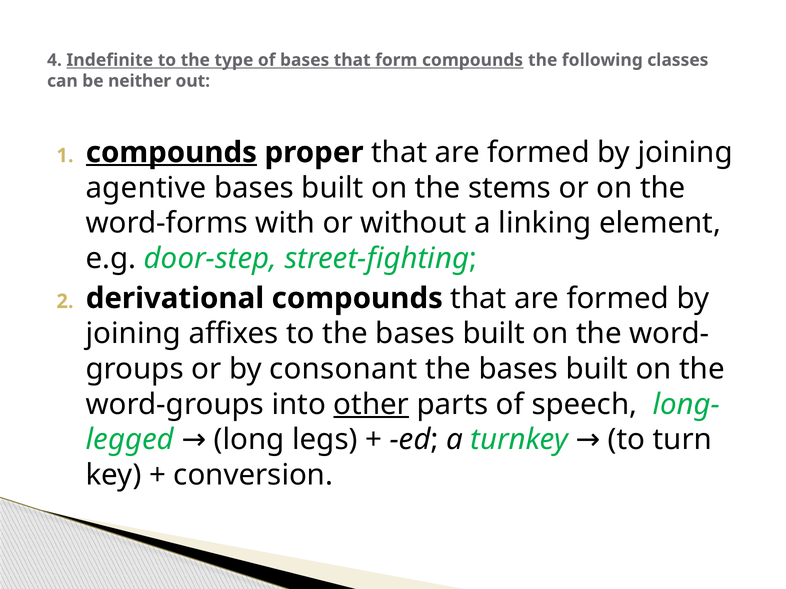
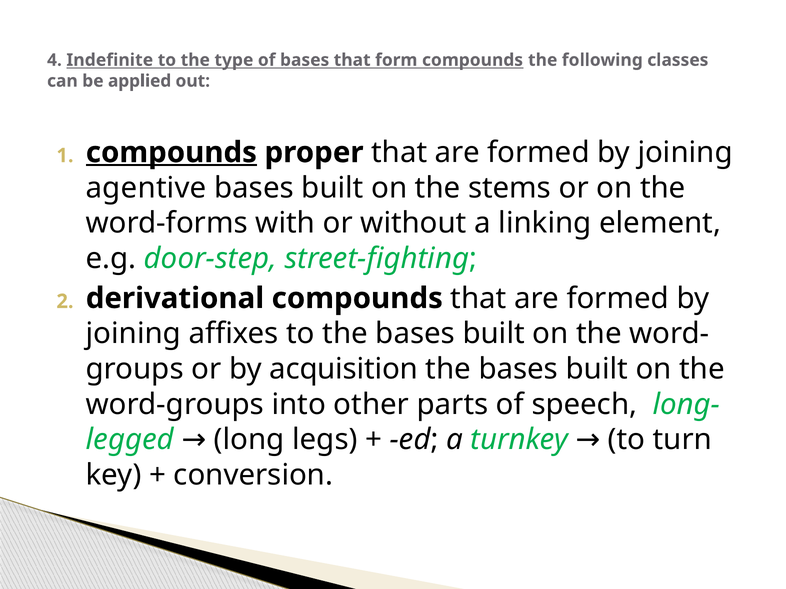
neither: neither -> applied (140, 81)
consonant: consonant -> acquisition (344, 369)
other underline: present -> none (371, 405)
